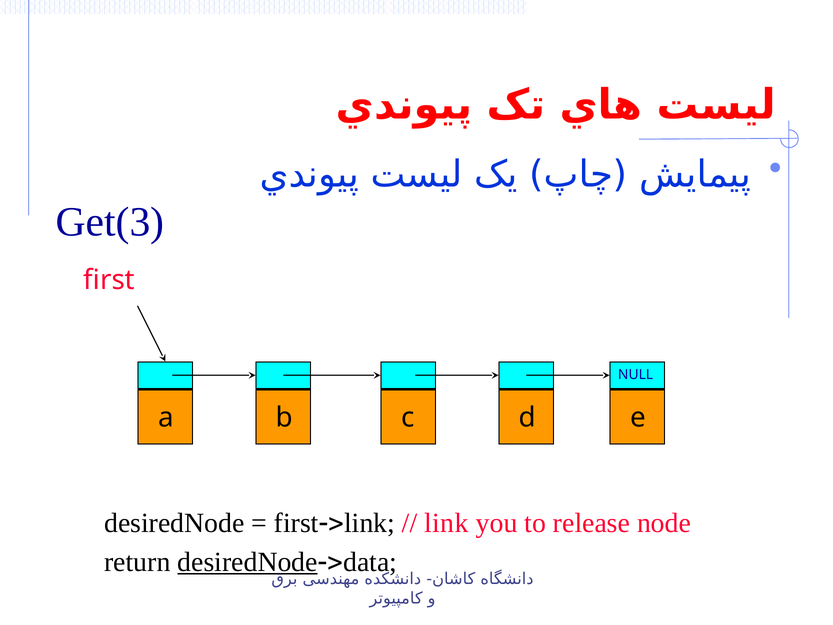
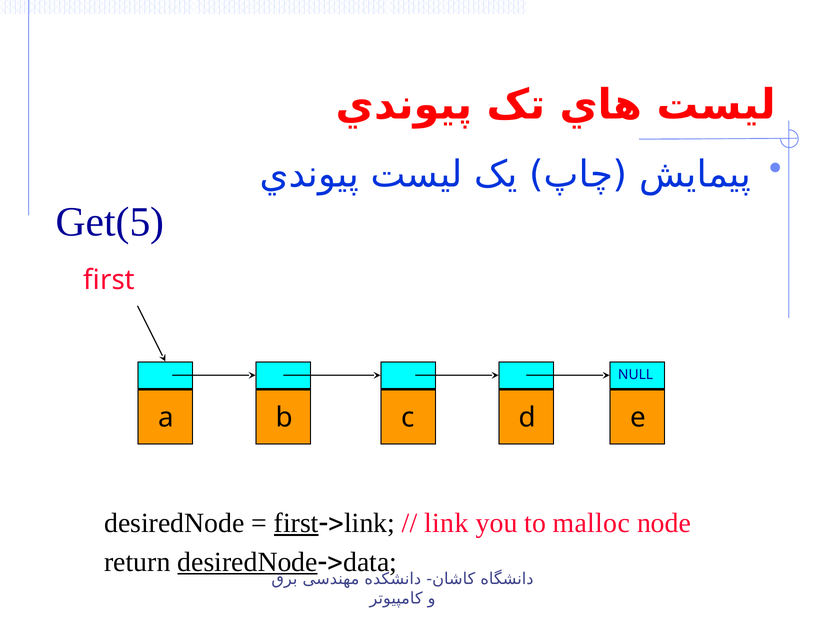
Get(3: Get(3 -> Get(5 (110, 222)
first underline: none -> present (296, 523)
release: release -> malloc (591, 523)
